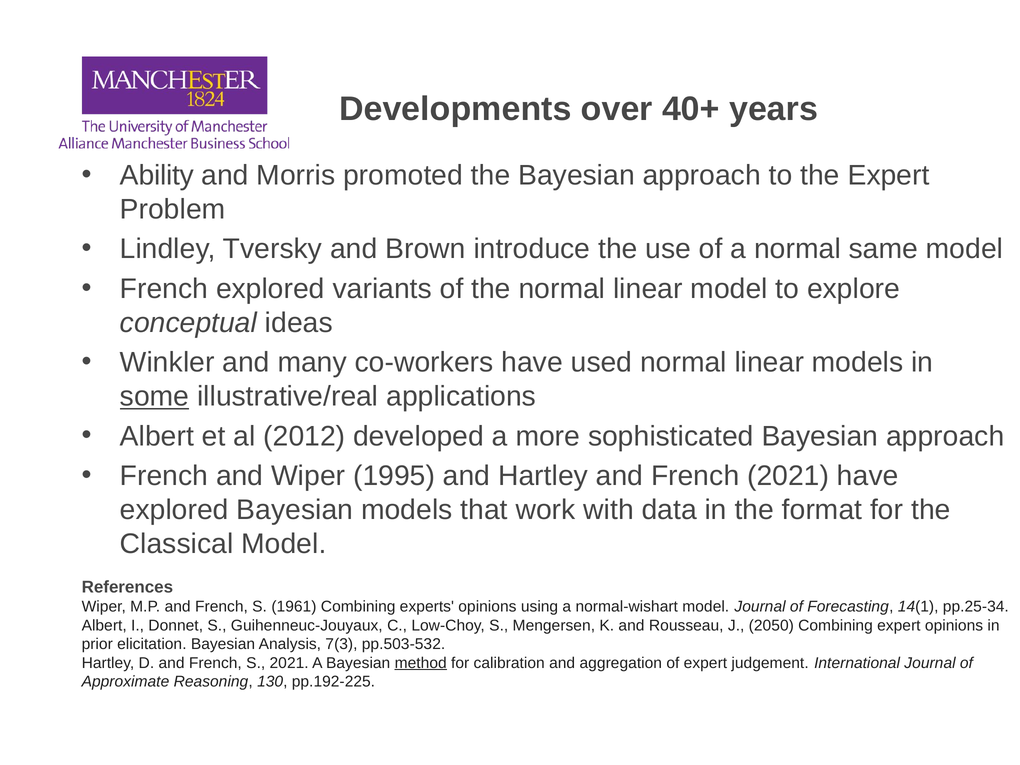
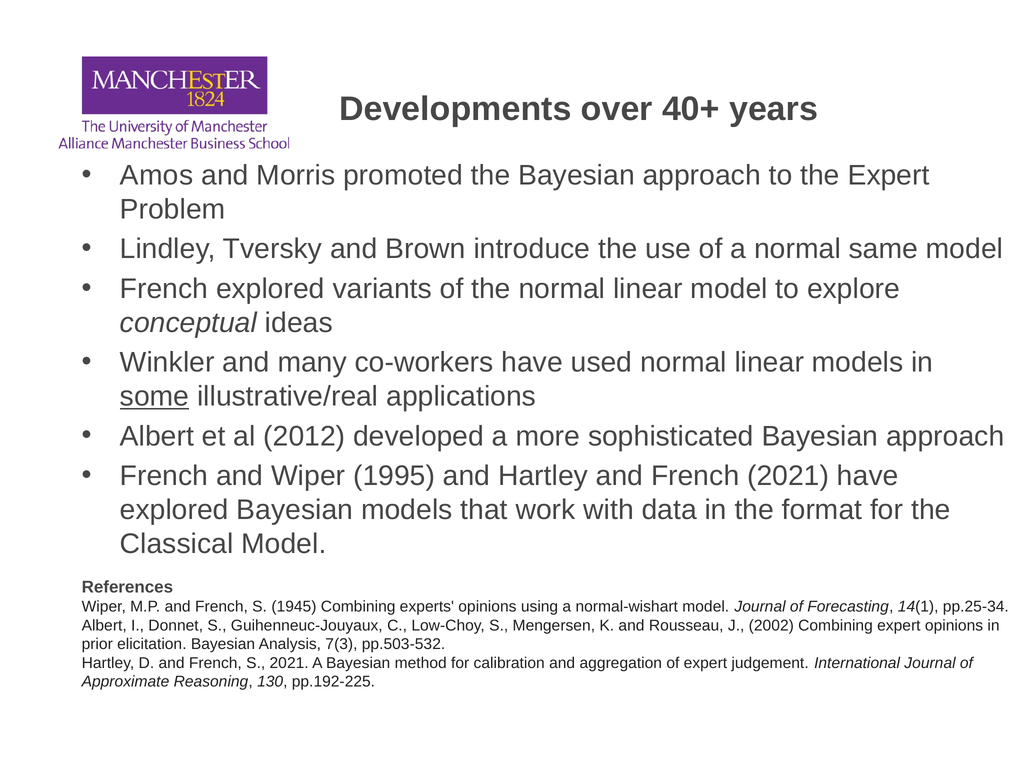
Ability: Ability -> Amos (157, 175)
1961: 1961 -> 1945 (294, 607)
2050: 2050 -> 2002 (771, 625)
method underline: present -> none (421, 663)
